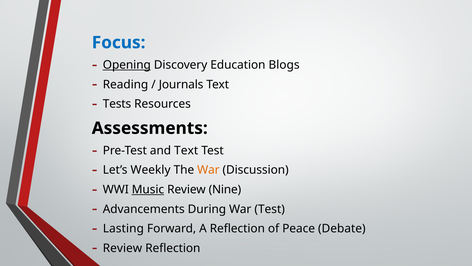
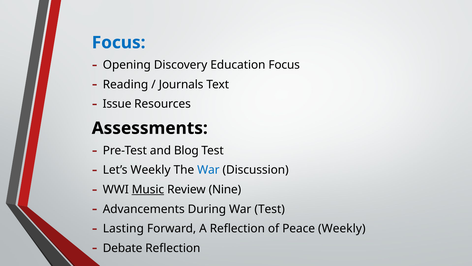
Opening underline: present -> none (127, 65)
Education Blogs: Blogs -> Focus (284, 65)
Tests: Tests -> Issue (117, 104)
and Text: Text -> Blog (186, 150)
War colour: orange -> blue (208, 170)
Peace Debate: Debate -> Weekly (342, 228)
Review: Review -> Debate (123, 248)
